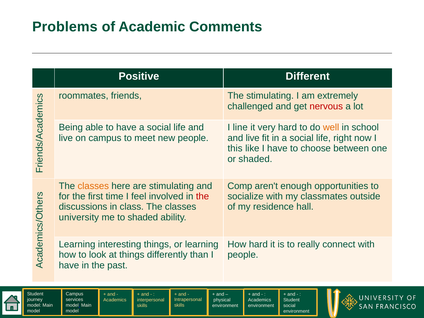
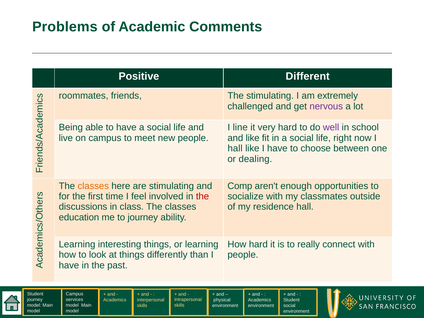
nervous colour: red -> purple (326, 106)
well colour: orange -> purple (331, 128)
live: live -> like (253, 138)
this: this -> hall (235, 148)
or shaded: shaded -> dealing (255, 159)
university: university -> education (79, 217)
to shaded: shaded -> journey (143, 217)
